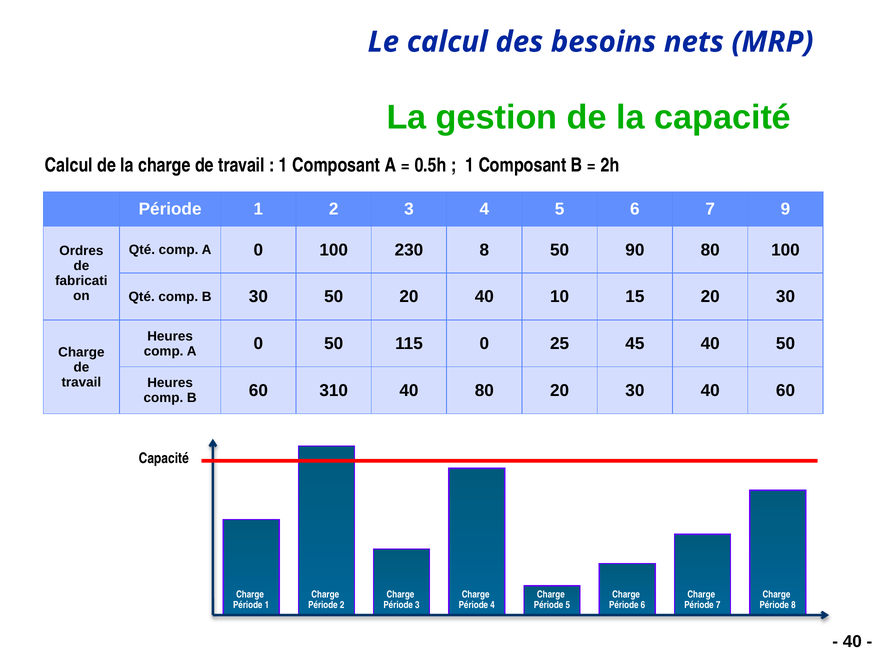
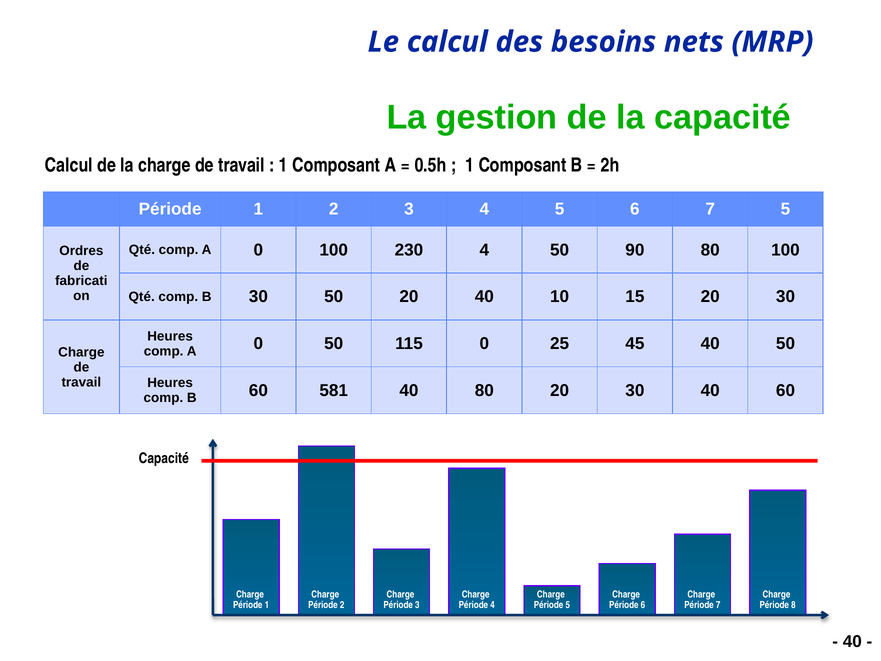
7 9: 9 -> 5 (785, 209)
230 8: 8 -> 4 (484, 250)
310: 310 -> 581 (334, 390)
